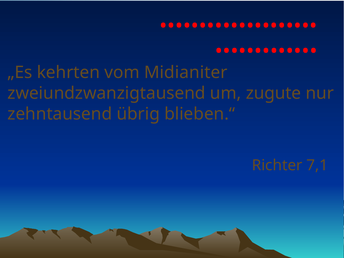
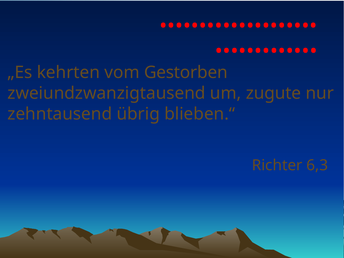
Midianiter: Midianiter -> Gestorben (186, 73)
7,1: 7,1 -> 6,3 (317, 165)
